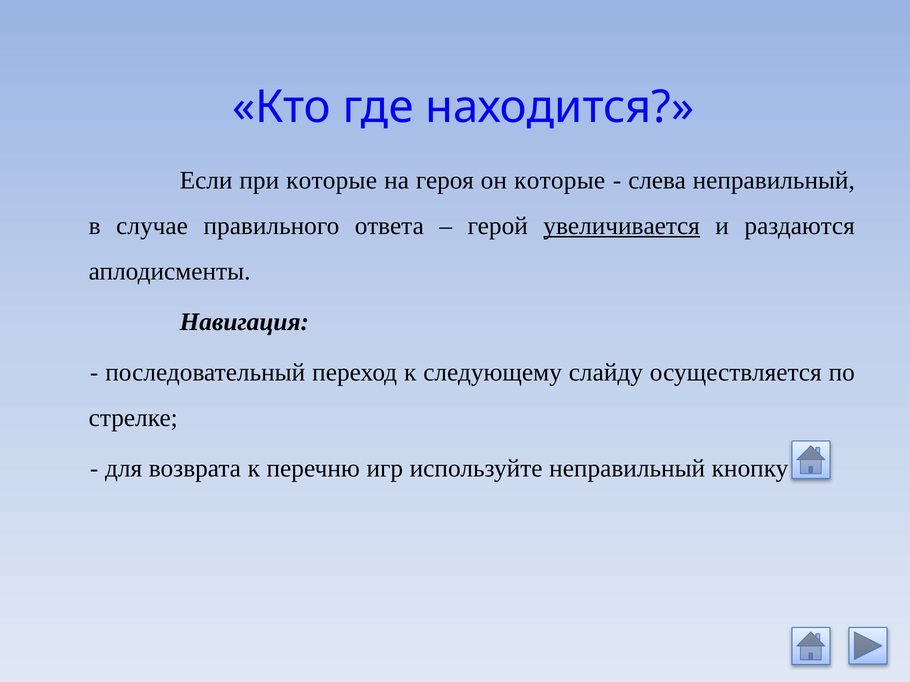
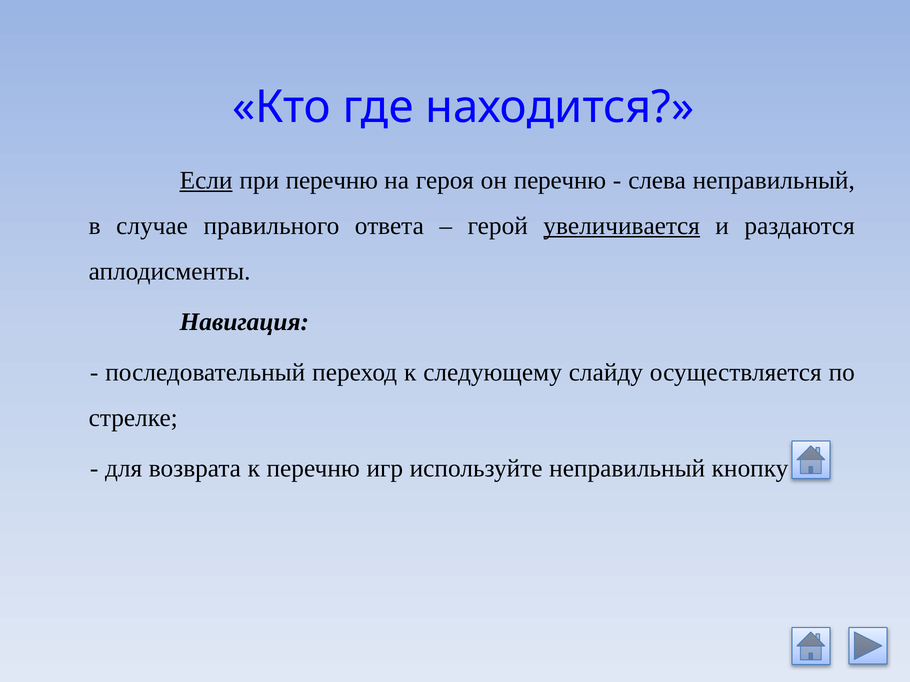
Если underline: none -> present (206, 181)
при которые: которые -> перечню (332, 181)
он которые: которые -> перечню (560, 181)
